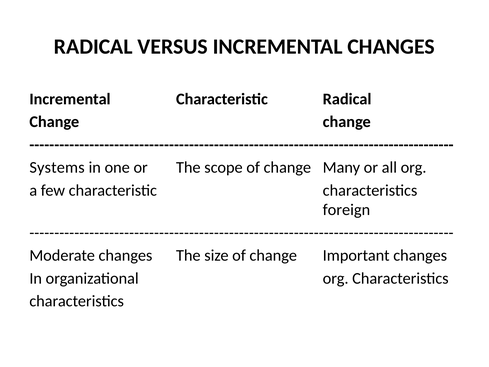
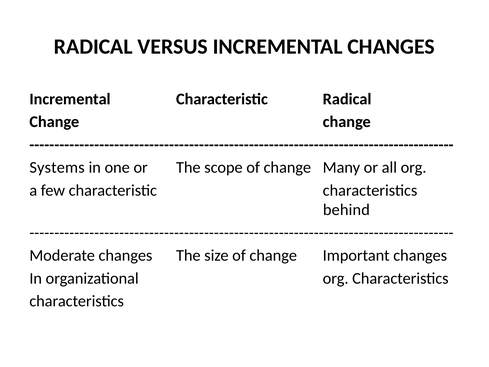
foreign: foreign -> behind (346, 210)
